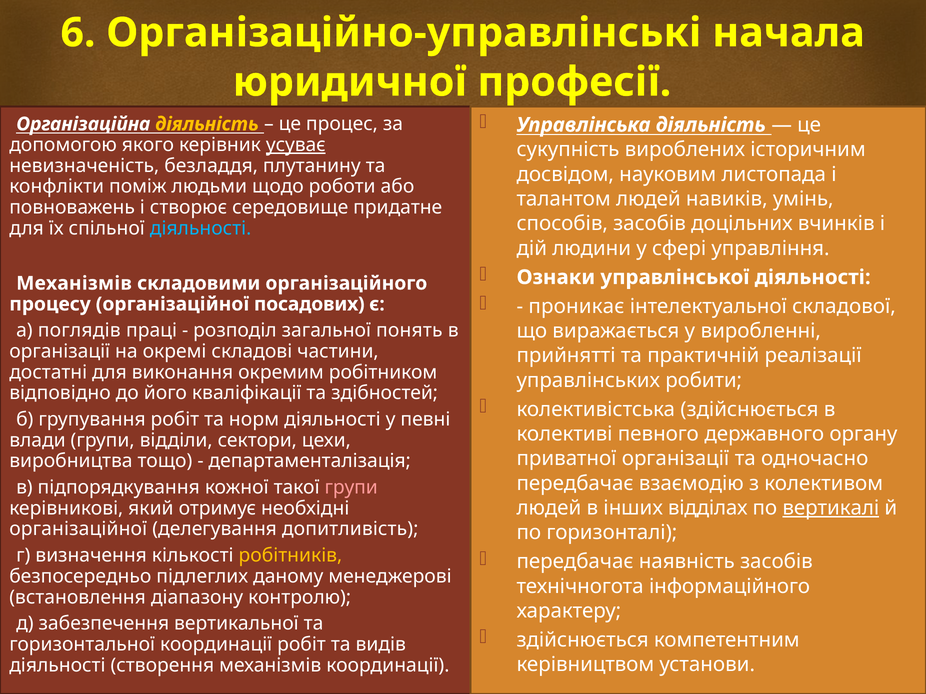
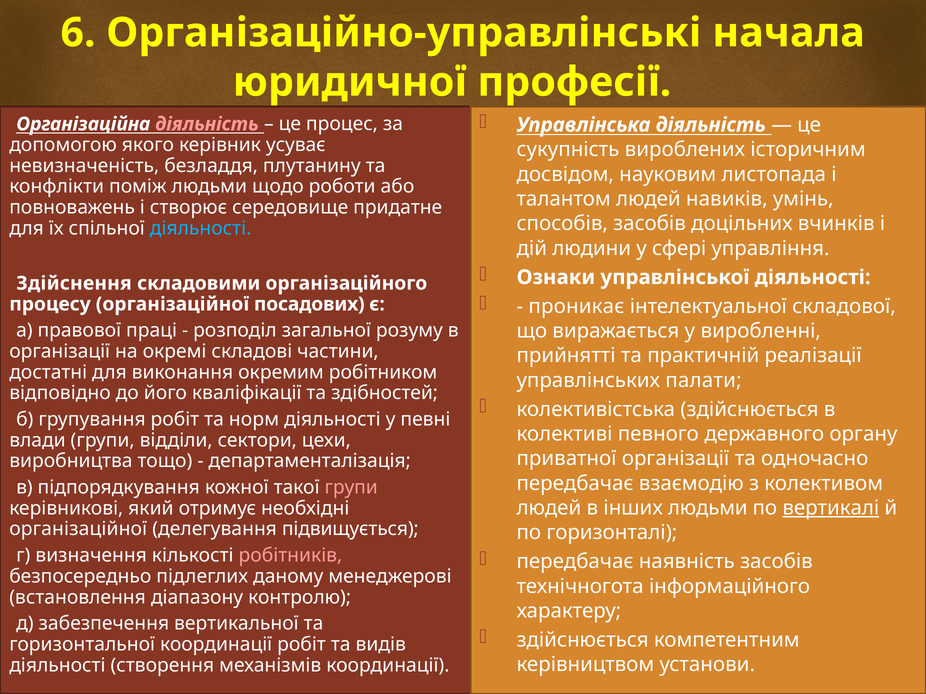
діяльність colour: yellow -> pink (207, 124)
усуває underline: present -> none (296, 145)
Механізмів: Механізмів -> Здійснення (74, 284)
поглядів: поглядів -> правової (79, 331)
понять: понять -> розуму (409, 331)
робити: робити -> палати (703, 381)
інших відділах: відділах -> людьми (708, 508)
допитливість: допитливість -> підвищується (350, 530)
робітників colour: yellow -> pink (290, 556)
